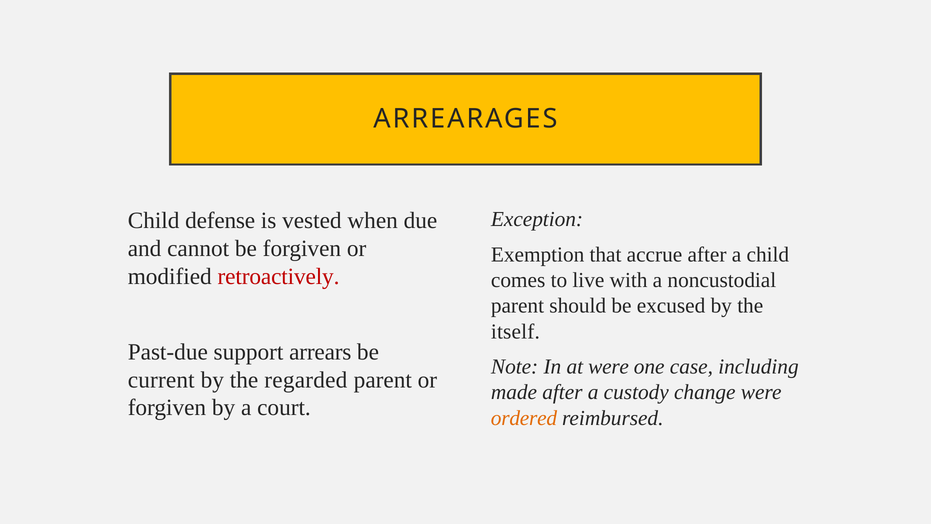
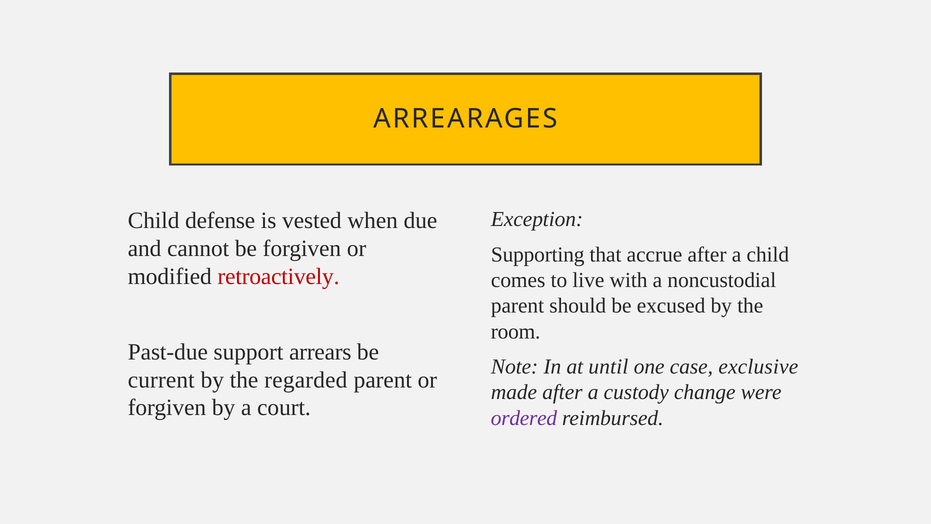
Exemption: Exemption -> Supporting (538, 255)
itself: itself -> room (516, 331)
at were: were -> until (608, 367)
including: including -> exclusive (758, 367)
ordered colour: orange -> purple (524, 418)
